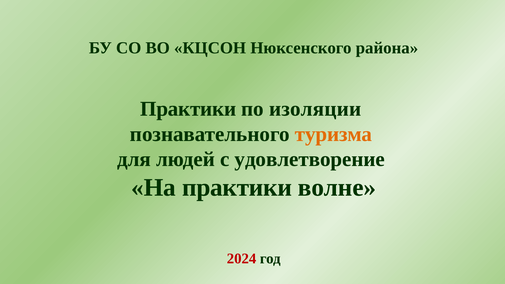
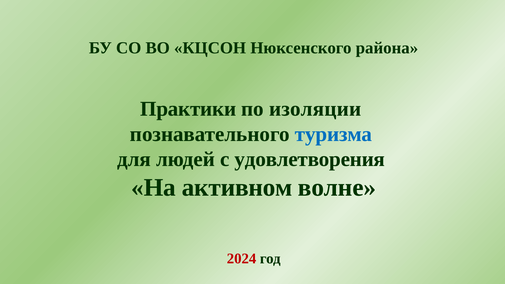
туризма colour: orange -> blue (333, 134)
удовлетворение: удовлетворение -> удовлетворения (310, 159)
На практики: практики -> активном (237, 187)
